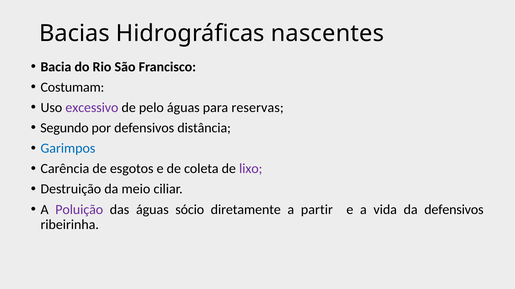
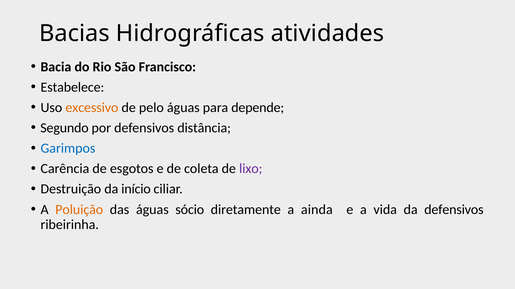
nascentes: nascentes -> atividades (328, 33)
Costumam: Costumam -> Estabelece (72, 87)
excessivo colour: purple -> orange (92, 108)
reservas: reservas -> depende (258, 108)
meio: meio -> início (136, 189)
Poluição colour: purple -> orange (79, 210)
partir: partir -> ainda (317, 210)
